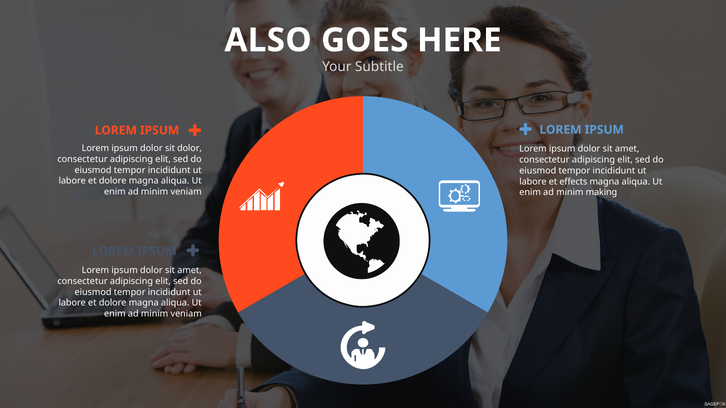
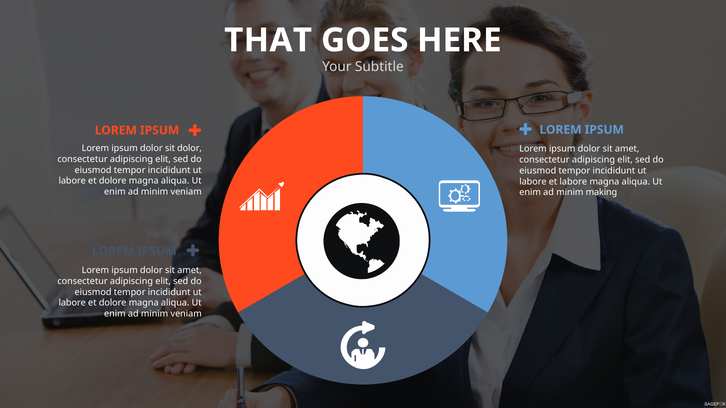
ALSO: ALSO -> THAT (268, 40)
et effects: effects -> labore (573, 182)
